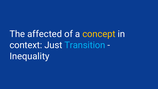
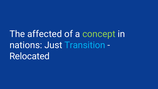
concept colour: yellow -> light green (99, 34)
context: context -> nations (26, 45)
Inequality: Inequality -> Relocated (30, 56)
